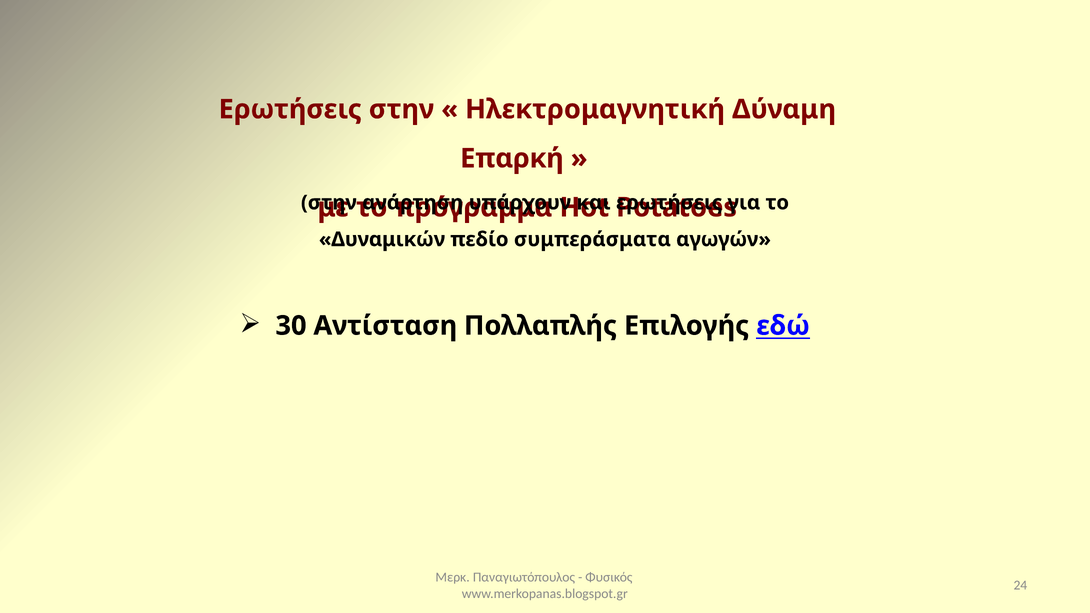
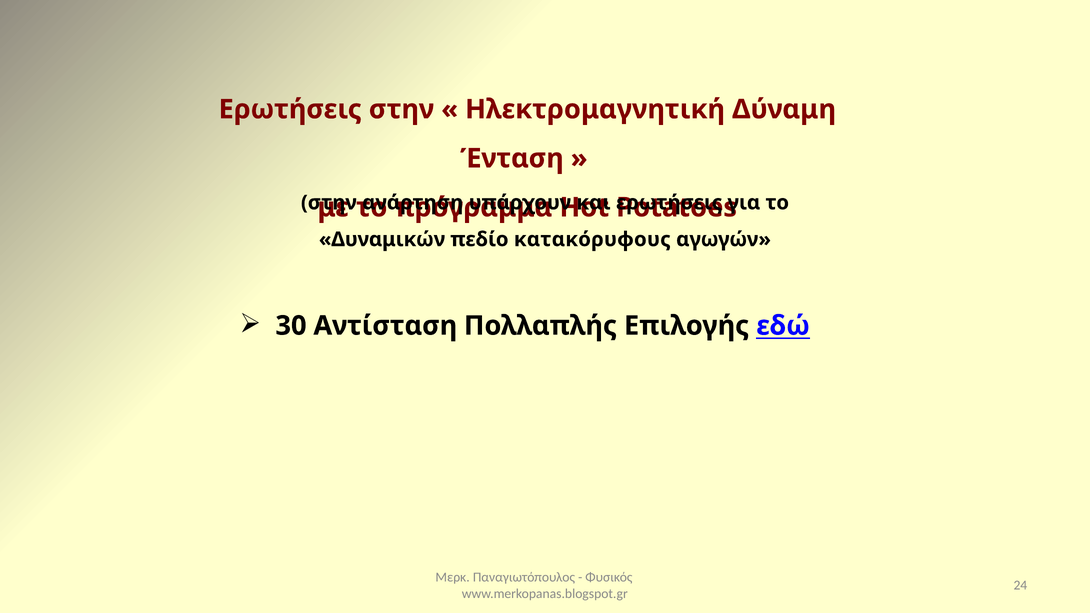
Επαρκή: Επαρκή -> Ένταση (512, 158)
συμπεράσματα: συμπεράσματα -> κατακόρυφους (592, 239)
